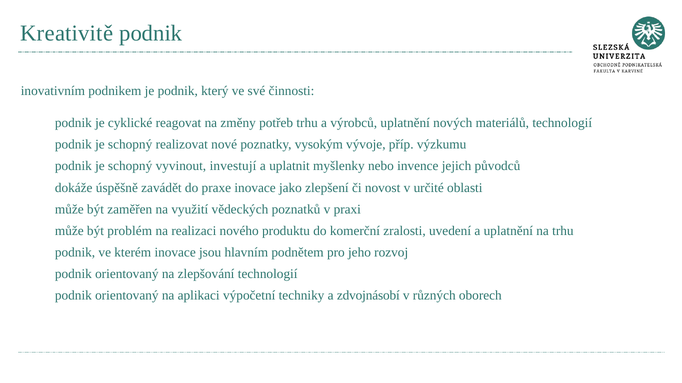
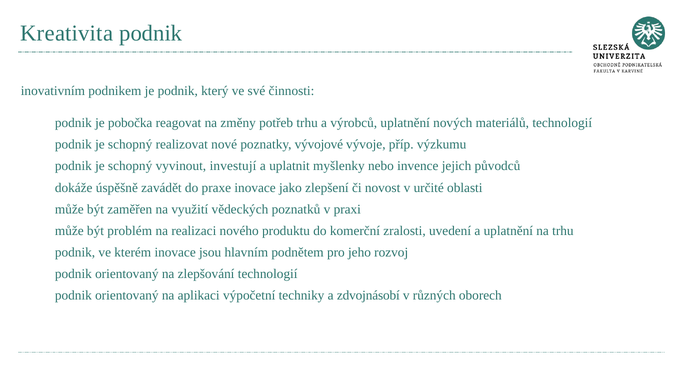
Kreativitě: Kreativitě -> Kreativita (67, 33)
cyklické: cyklické -> pobočka (130, 123)
vysokým: vysokým -> vývojové (319, 145)
